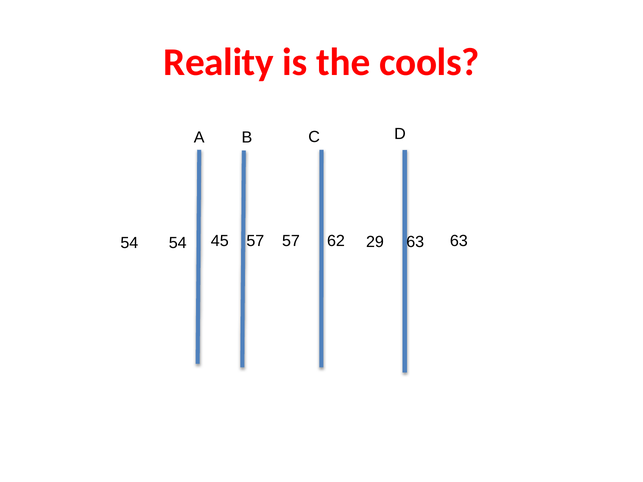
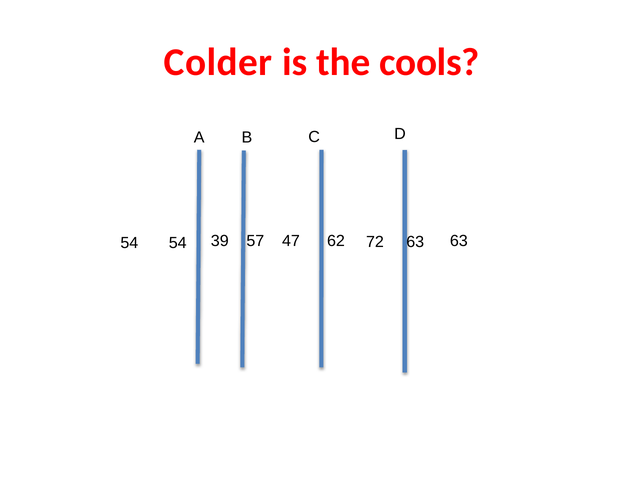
Reality: Reality -> Colder (218, 62)
45: 45 -> 39 (220, 241)
57: 57 -> 47 (291, 241)
29: 29 -> 72 (375, 242)
